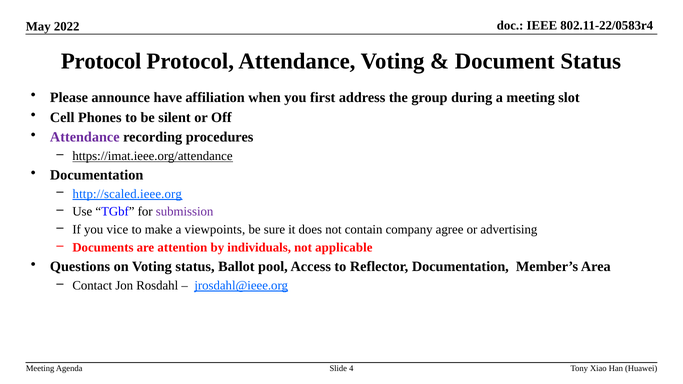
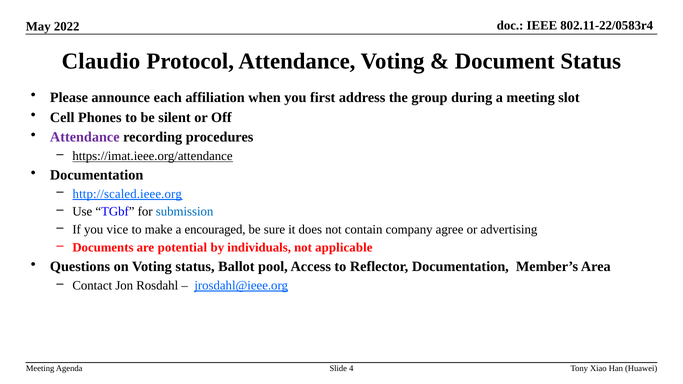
Protocol: Protocol -> Claudio (101, 61)
have: have -> each (168, 97)
submission colour: purple -> blue (185, 212)
viewpoints: viewpoints -> encouraged (215, 230)
attention: attention -> potential (182, 248)
